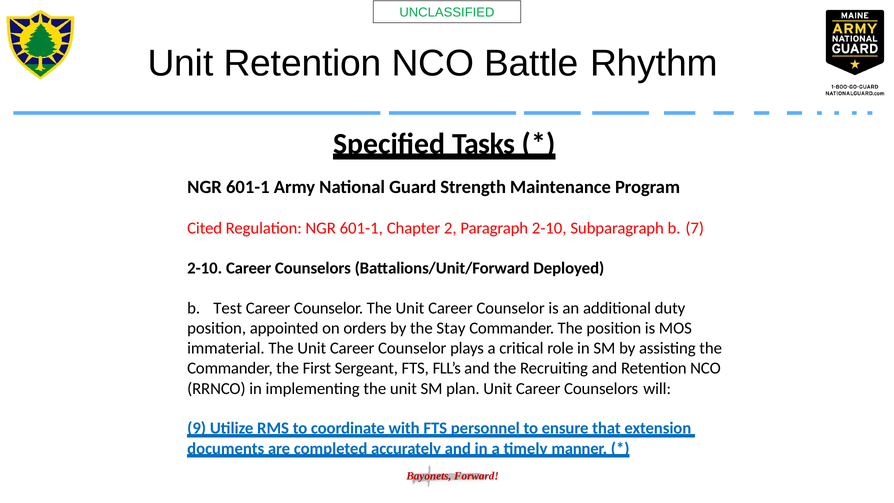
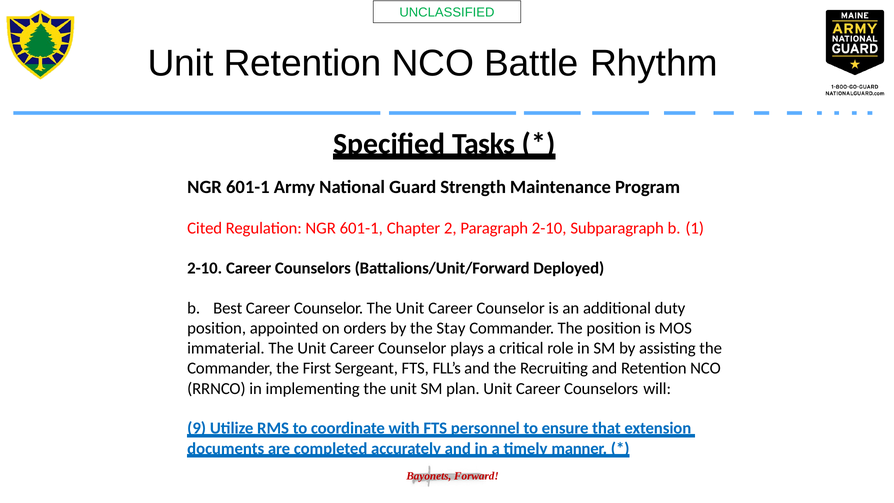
7: 7 -> 1 (695, 228)
Test: Test -> Best (228, 308)
